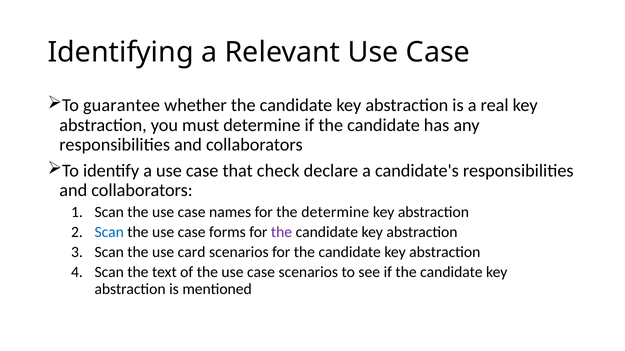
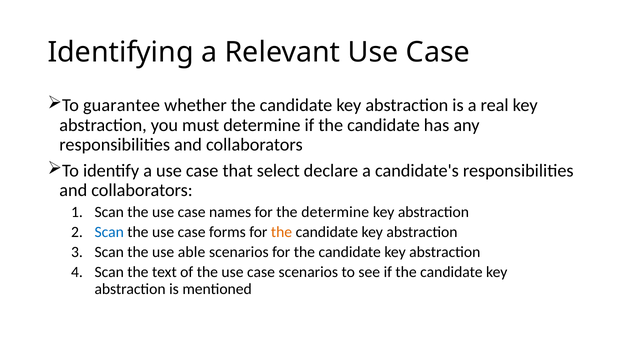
check: check -> select (278, 171)
the colour: purple -> orange (282, 232)
card: card -> able (192, 253)
